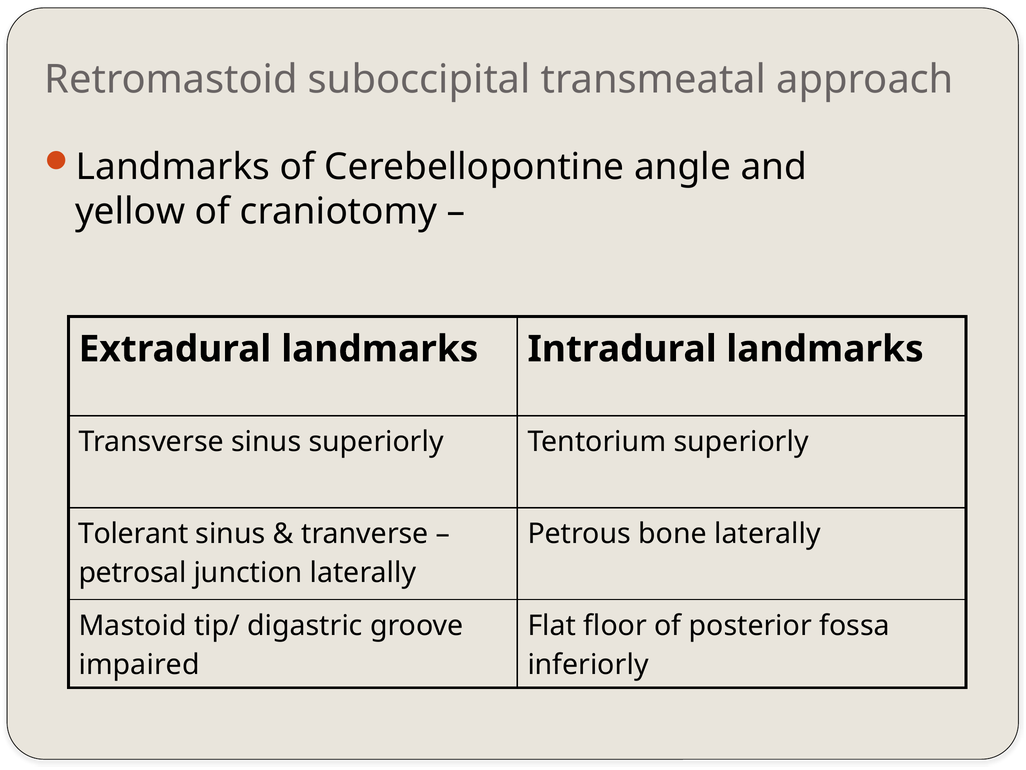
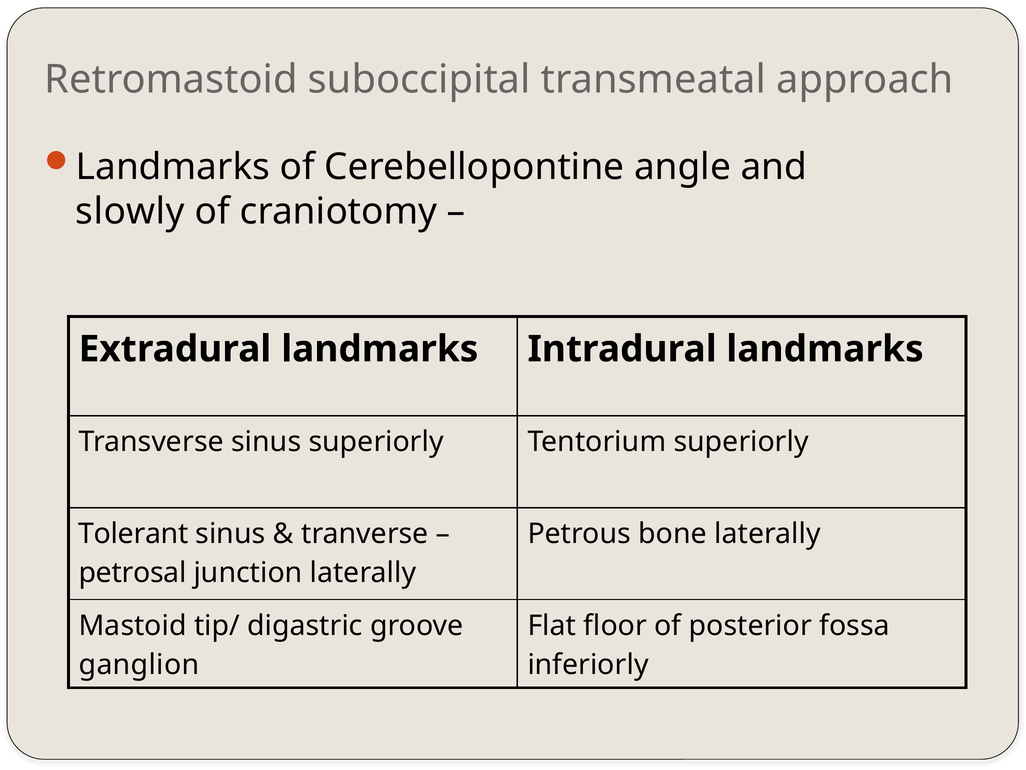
yellow: yellow -> slowly (130, 211)
impaired: impaired -> ganglion (139, 664)
